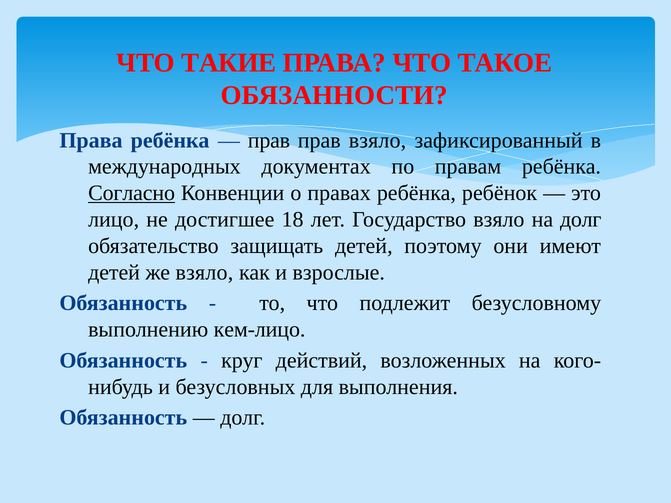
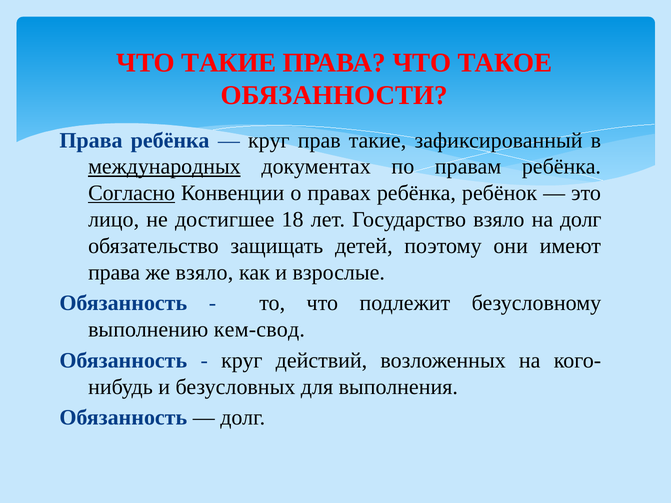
прав: прав -> круг (269, 140)
прав взяло: взяло -> такие (378, 140)
международных underline: none -> present (164, 167)
детей: детей -> права (114, 272)
кем-лицо: кем-лицо -> кем-свод (259, 330)
